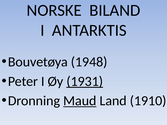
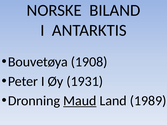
1948: 1948 -> 1908 (89, 62)
1931 underline: present -> none (85, 81)
1910: 1910 -> 1989 (148, 101)
